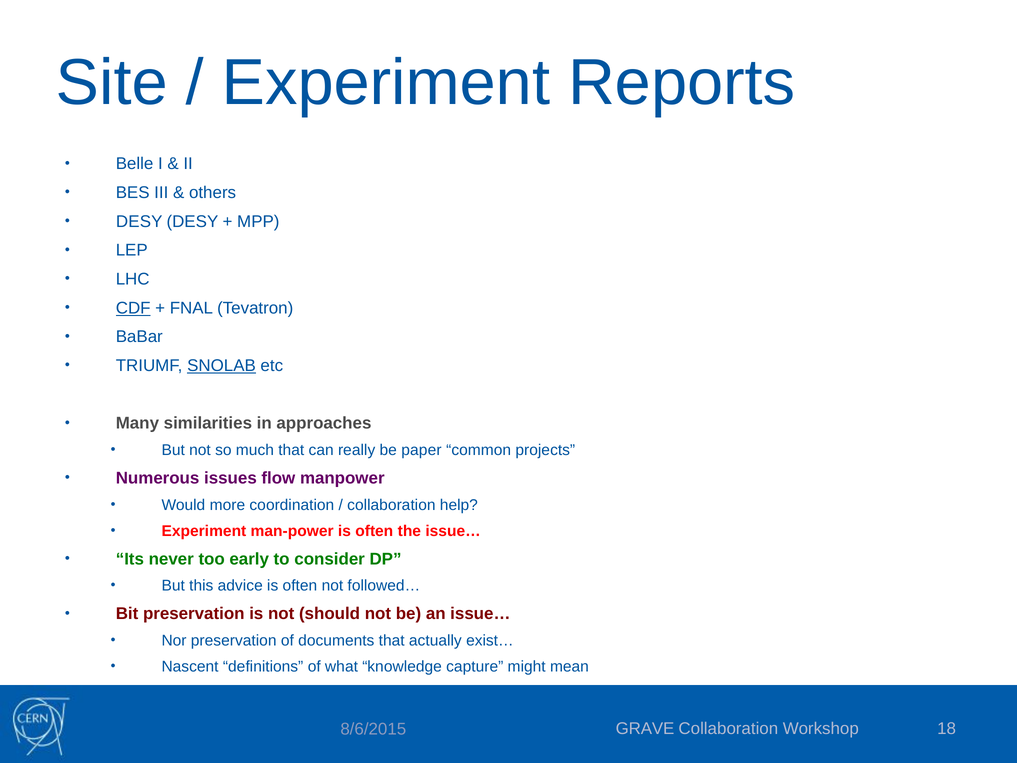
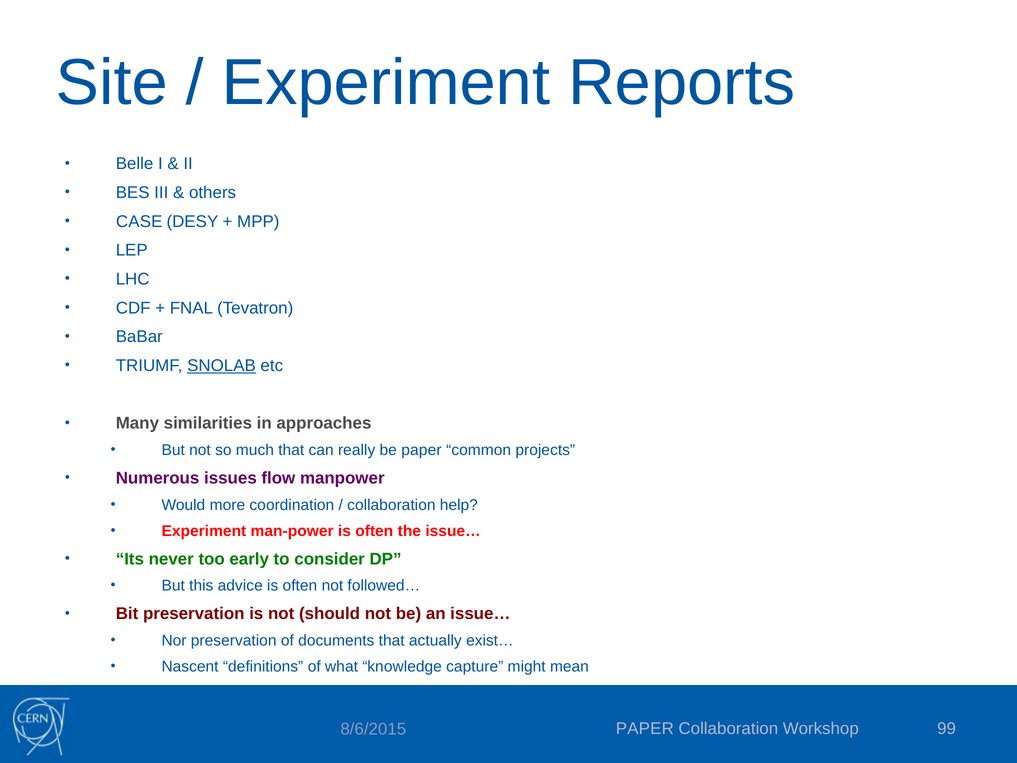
DESY: DESY -> CASE (139, 221)
CDF underline: present -> none (133, 308)
GRAVE: GRAVE -> PAPER (645, 728)
18: 18 -> 99 (947, 728)
